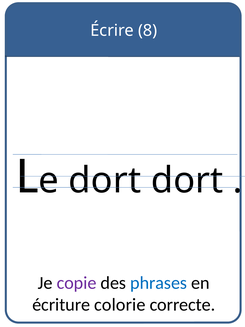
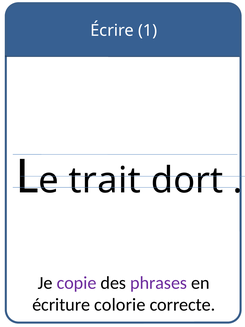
8: 8 -> 1 (148, 30)
dort: dort -> trait (105, 180)
phrases colour: blue -> purple (159, 283)
